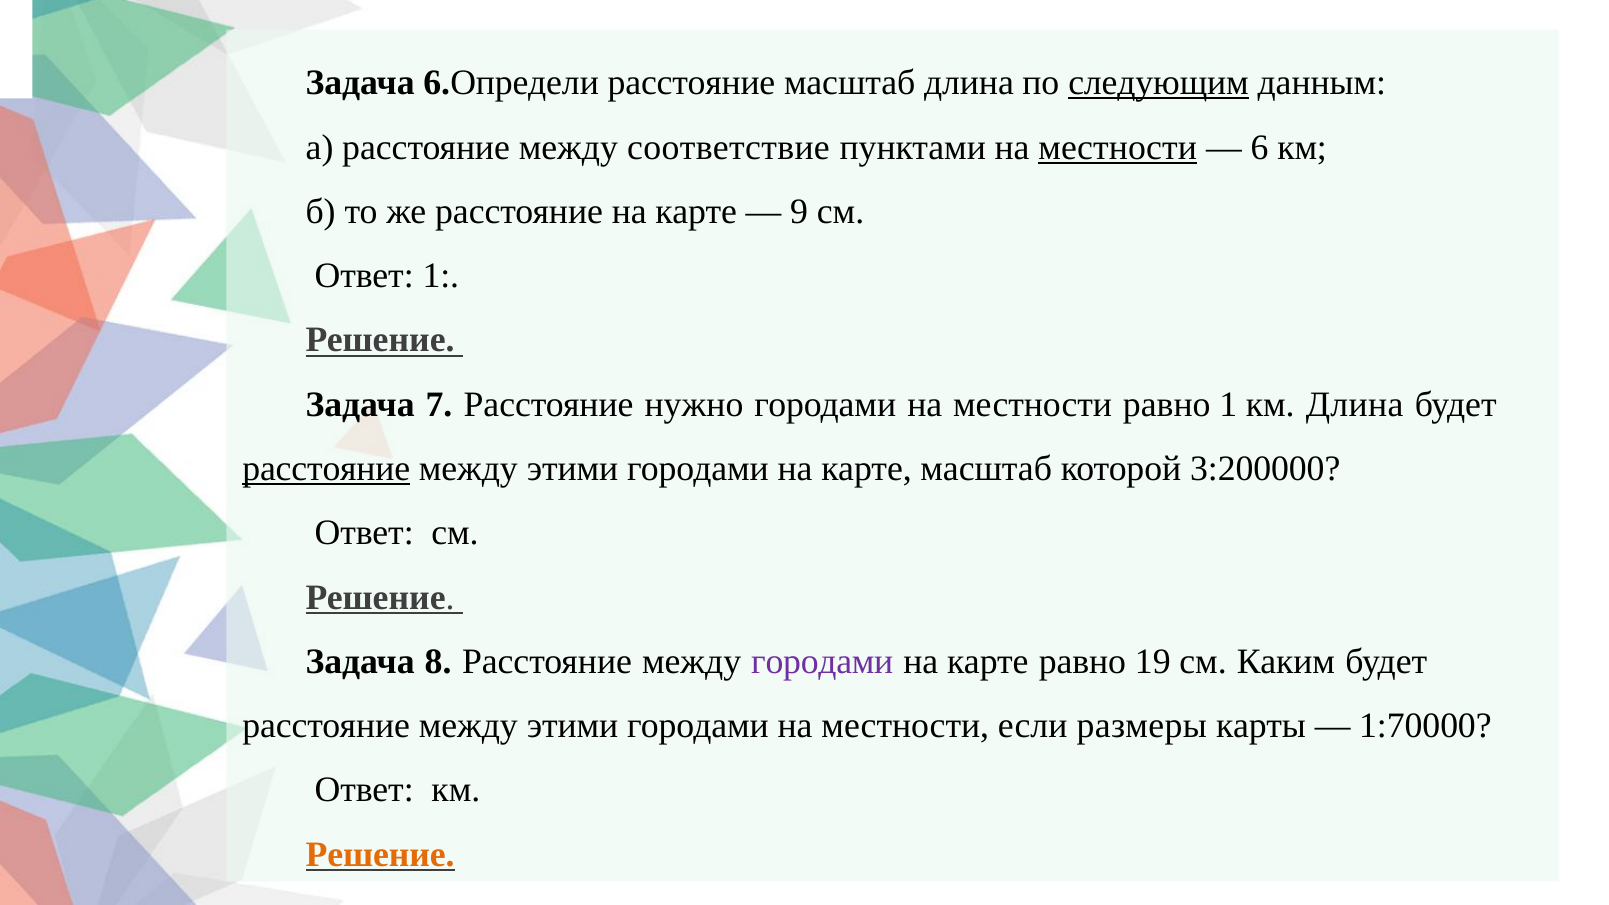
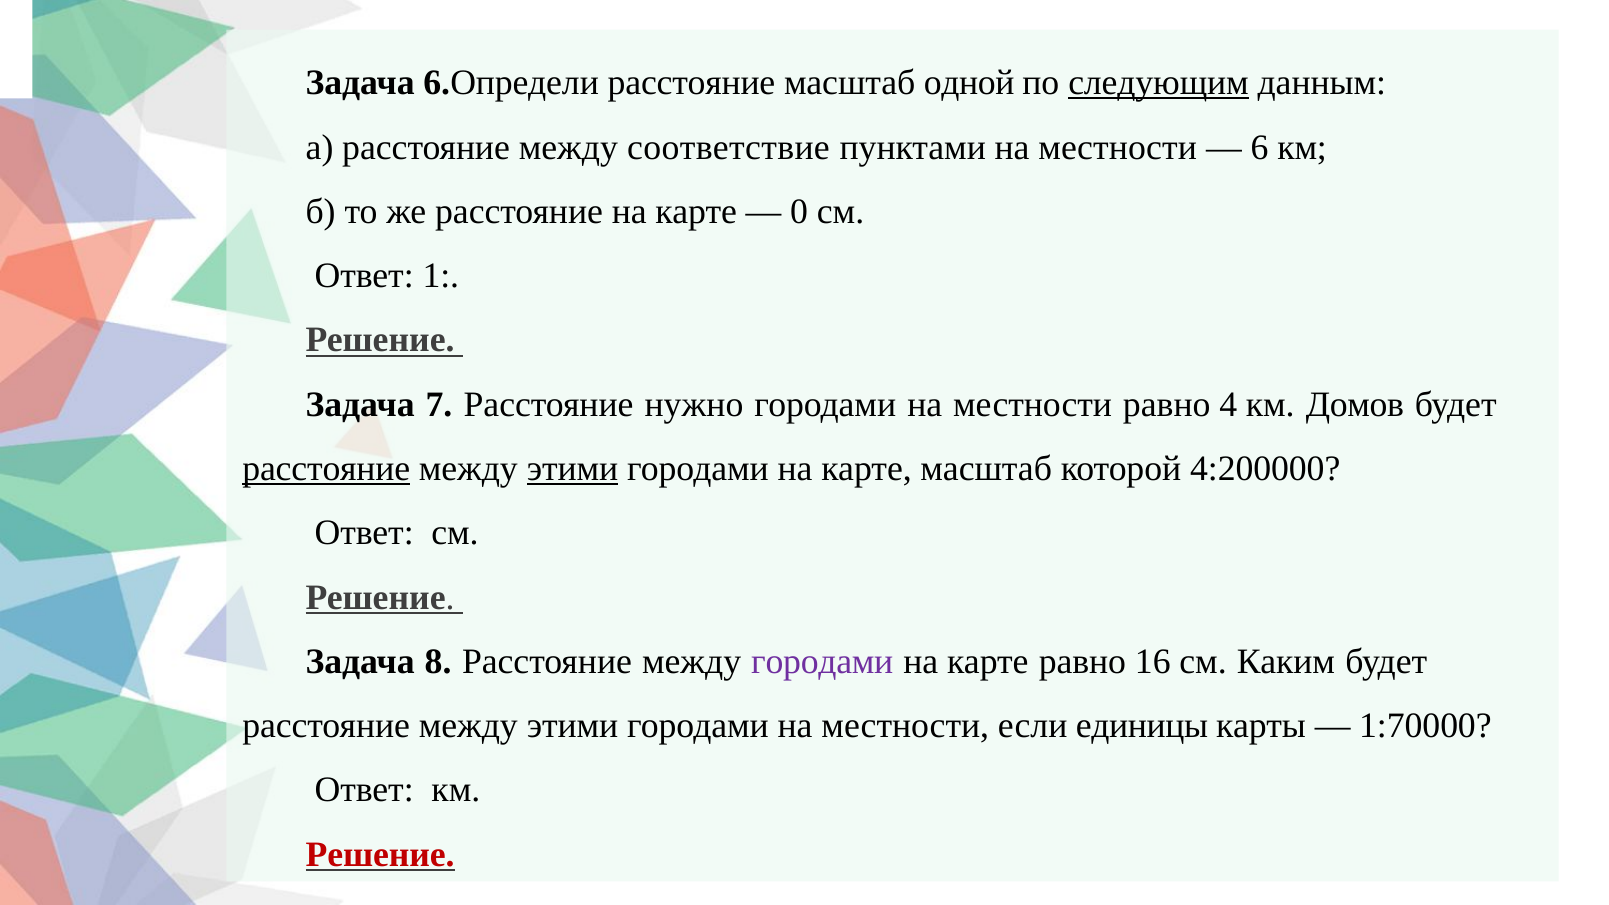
масштаб длина: длина -> одной (969, 83)
местности underline: present -> none (1118, 147)
9: 9 -> 0 (799, 212)
равно 1: 1 -> 4 (1228, 404)
км Длина: Длина -> Домов (1355, 404)
этими underline: none -> present (573, 469)
3:200000: 3:200000 -> 4:200000 (1265, 469)
19: 19 -> 16 (1153, 662)
размеры: размеры -> единицы (1142, 726)
Решение colour: orange -> red (380, 855)
